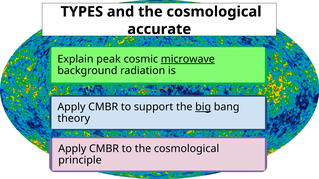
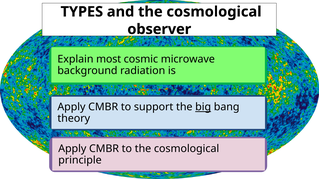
accurate: accurate -> observer (159, 29)
peak: peak -> most (109, 59)
microwave underline: present -> none (188, 59)
